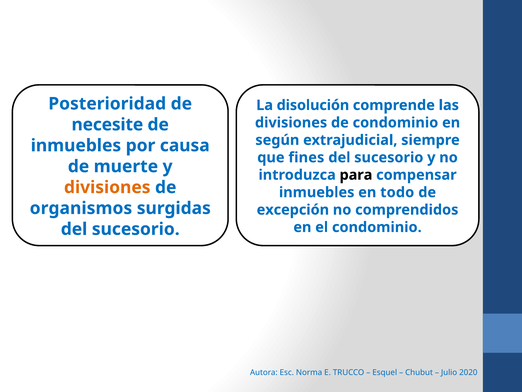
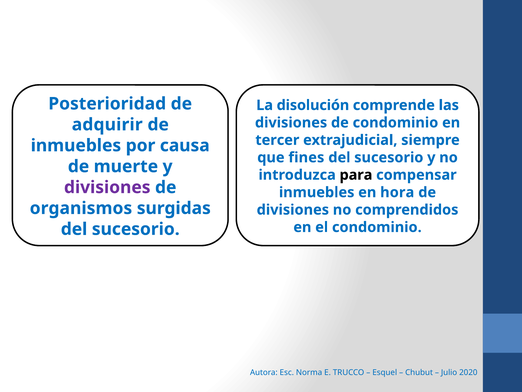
necesite: necesite -> adquirir (107, 124)
según: según -> tercer (277, 140)
divisiones colour: orange -> purple (107, 187)
todo: todo -> hora (397, 192)
excepción: excepción -> divisiones (293, 210)
